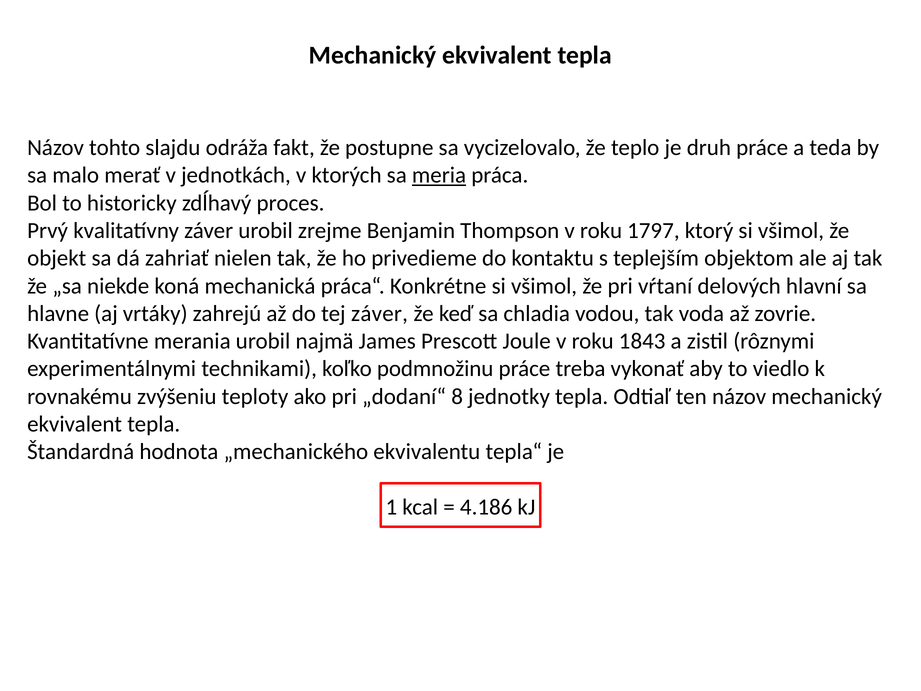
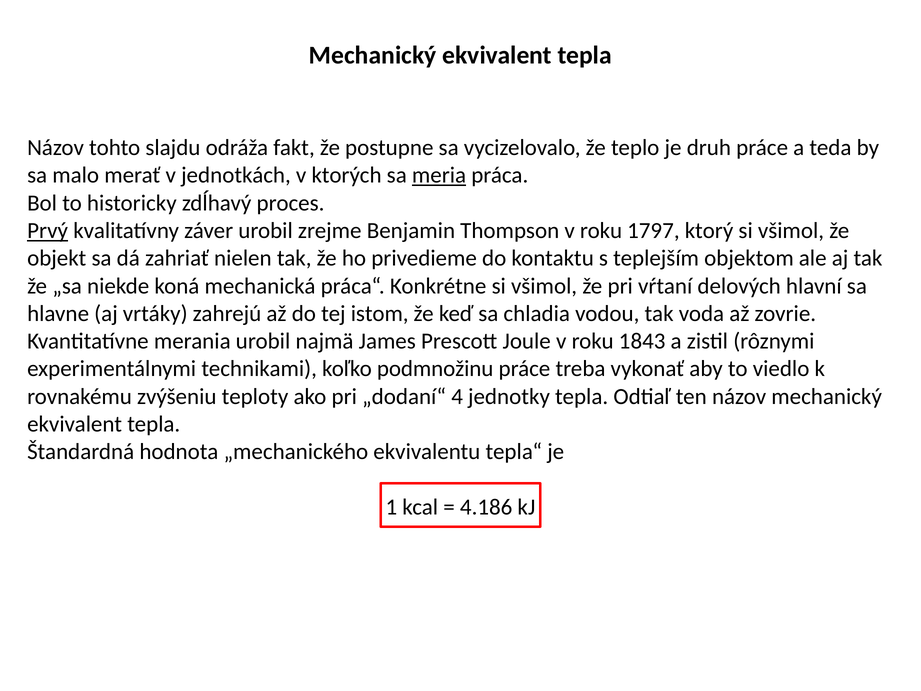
Prvý underline: none -> present (48, 231)
tej záver: záver -> istom (380, 313)
8: 8 -> 4 (457, 396)
